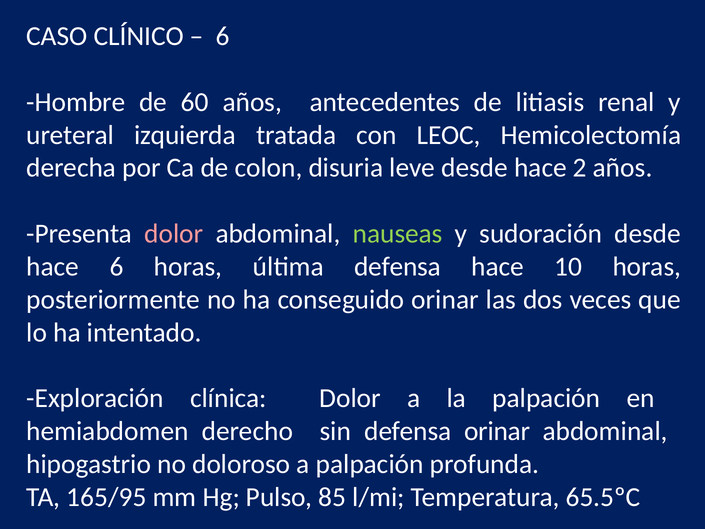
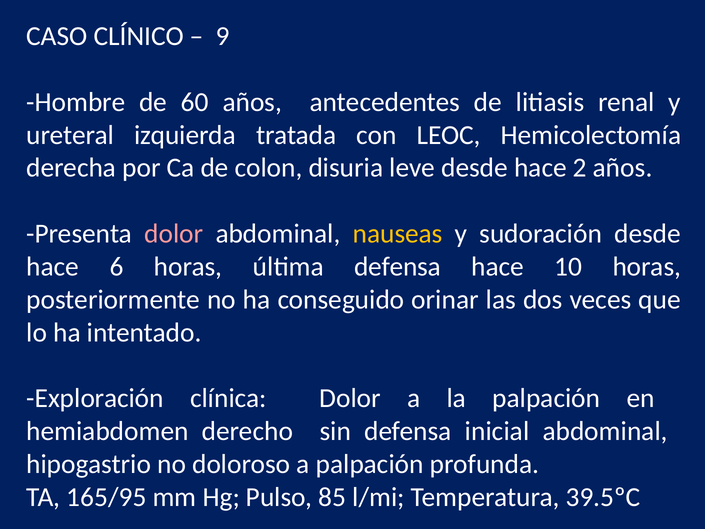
6: 6 -> 9 (223, 36)
nauseas colour: light green -> yellow (398, 234)
defensa orinar: orinar -> inicial (497, 431)
65.5ºC: 65.5ºC -> 39.5ºC (603, 497)
